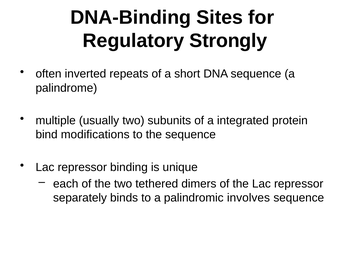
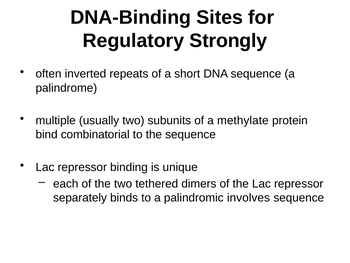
integrated: integrated -> methylate (243, 120)
modifications: modifications -> combinatorial (95, 134)
